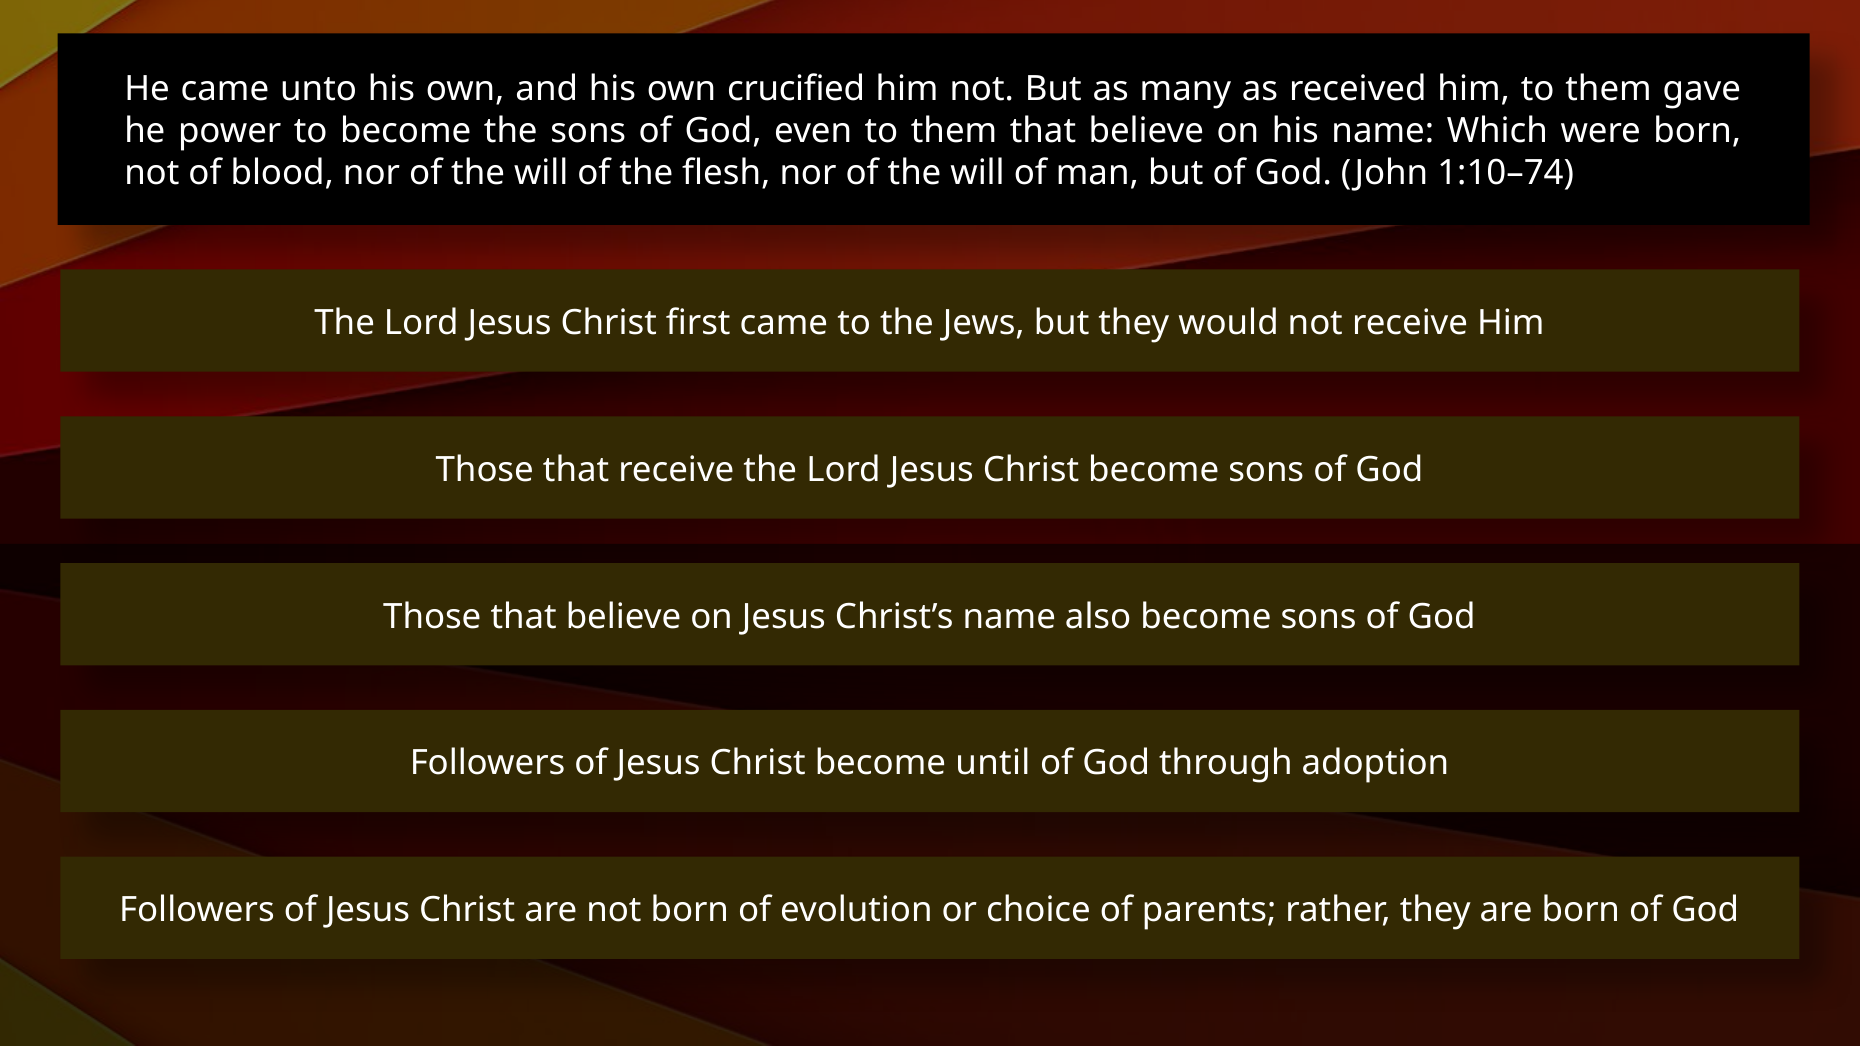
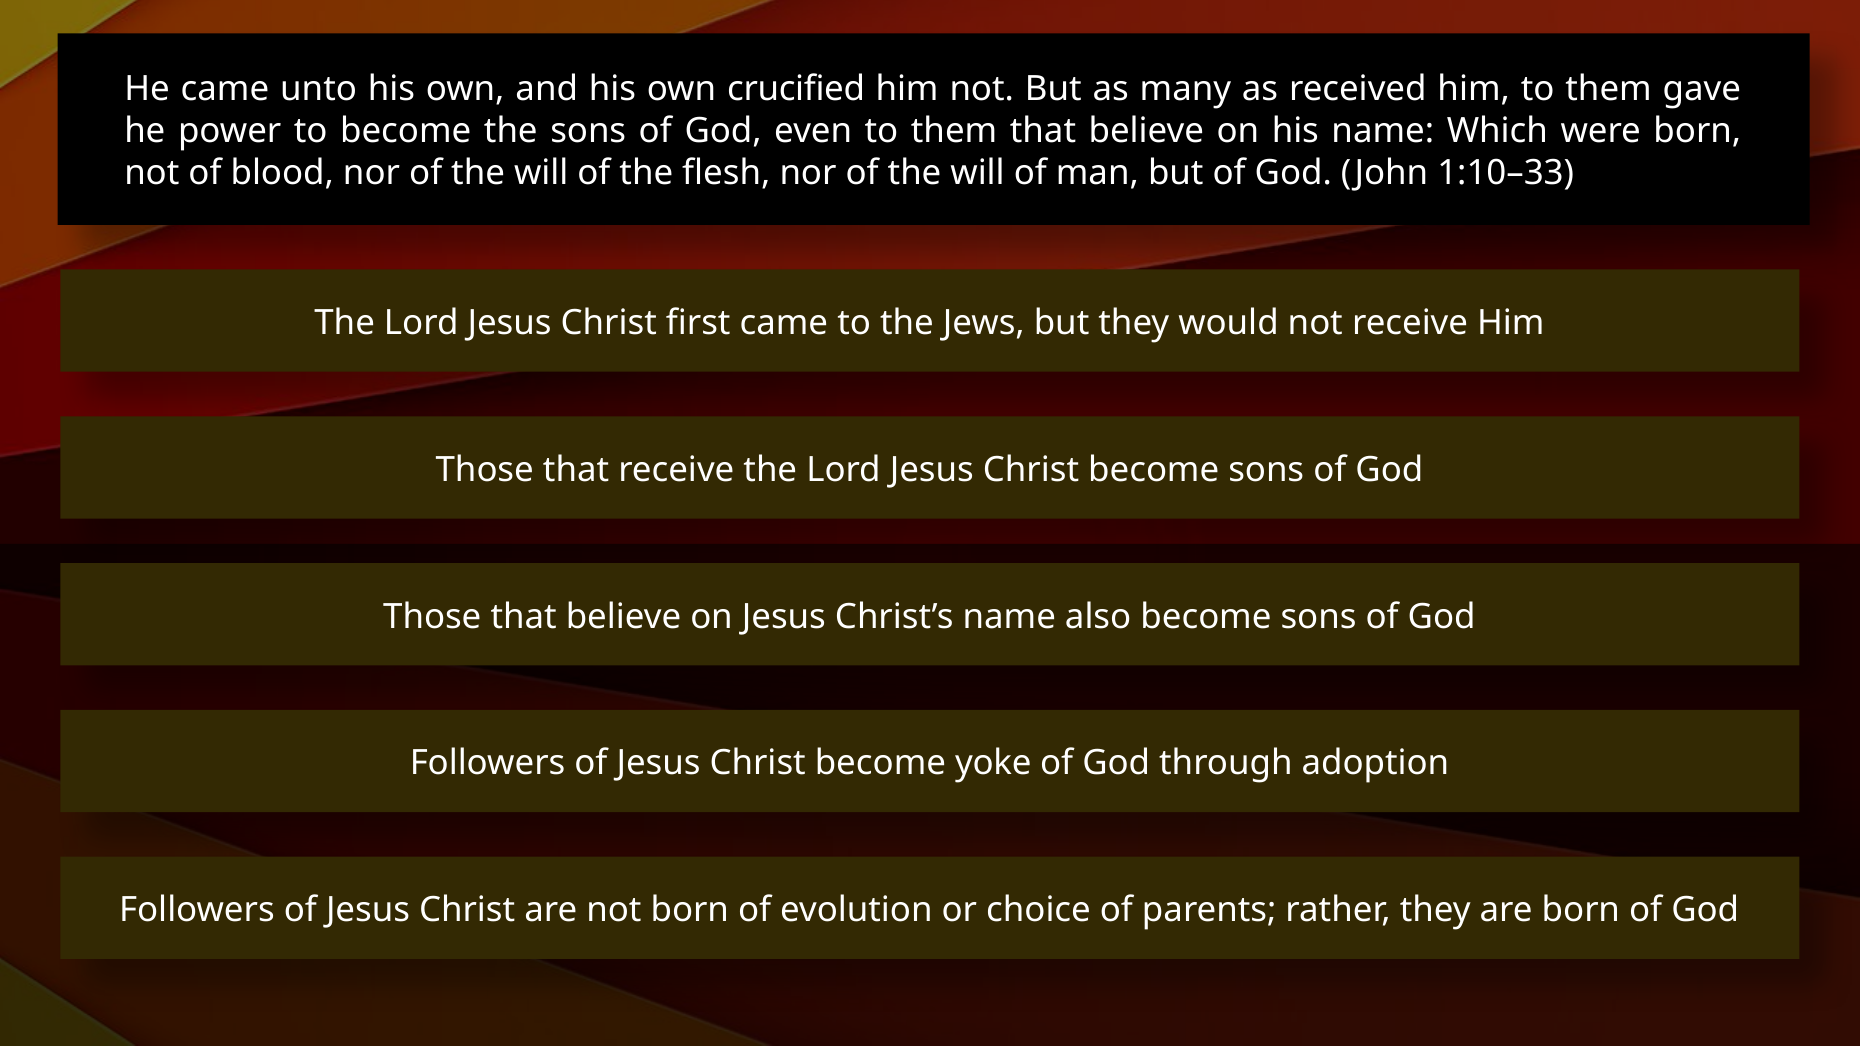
1:10–74: 1:10–74 -> 1:10–33 (1506, 173)
until: until -> yoke (993, 764)
